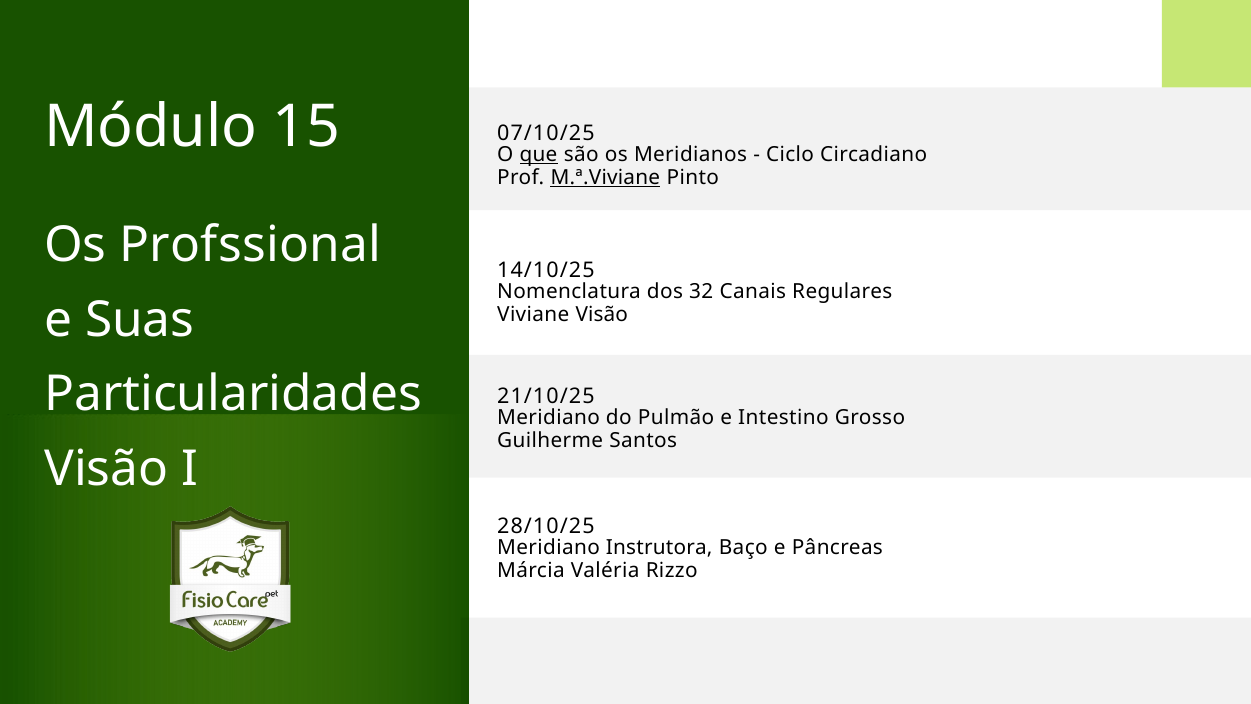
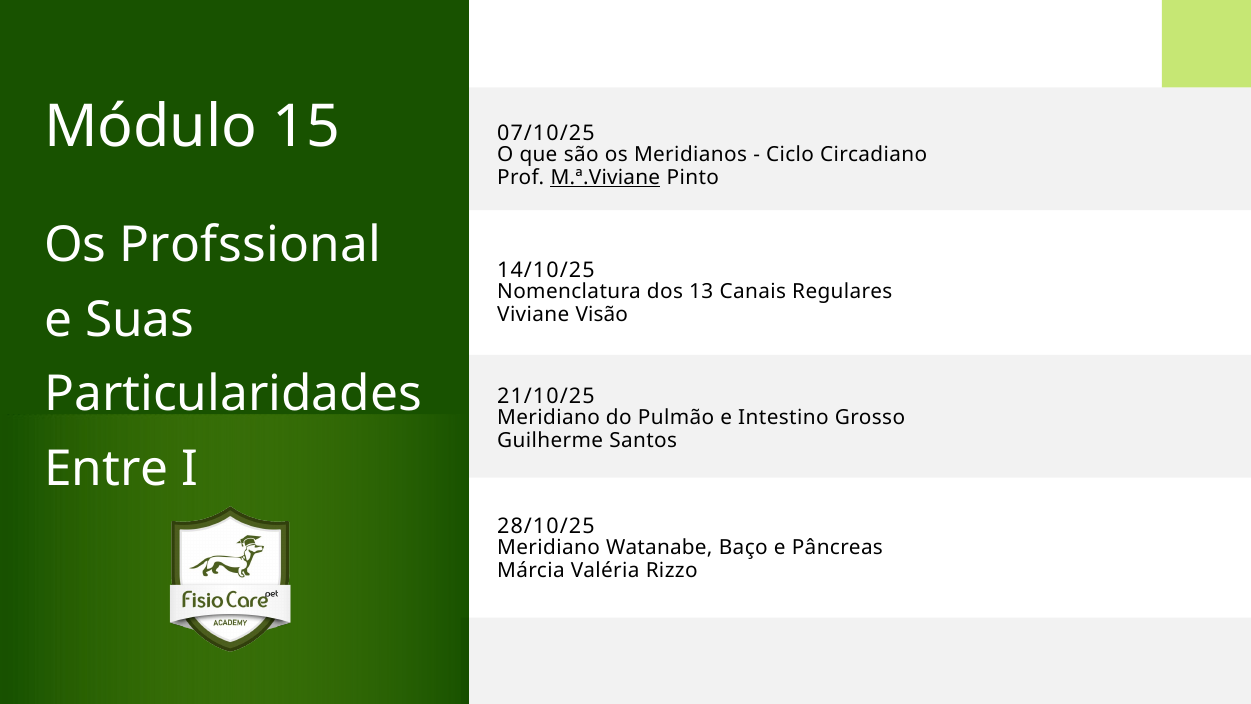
que underline: present -> none (538, 155)
32: 32 -> 13 (701, 292)
Visão: Visão -> Entre (106, 468)
Instrutora: Instrutora -> Watanabe (659, 547)
